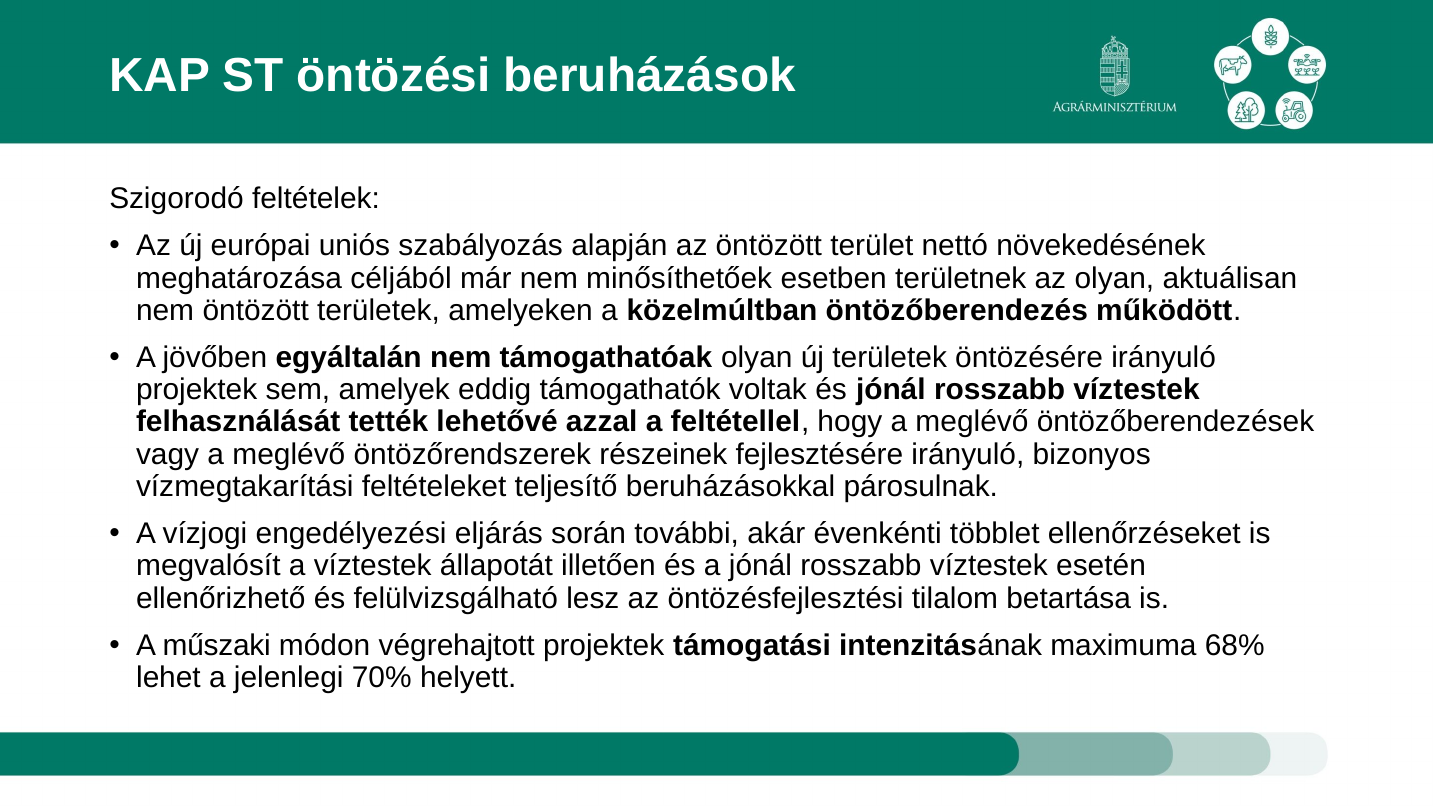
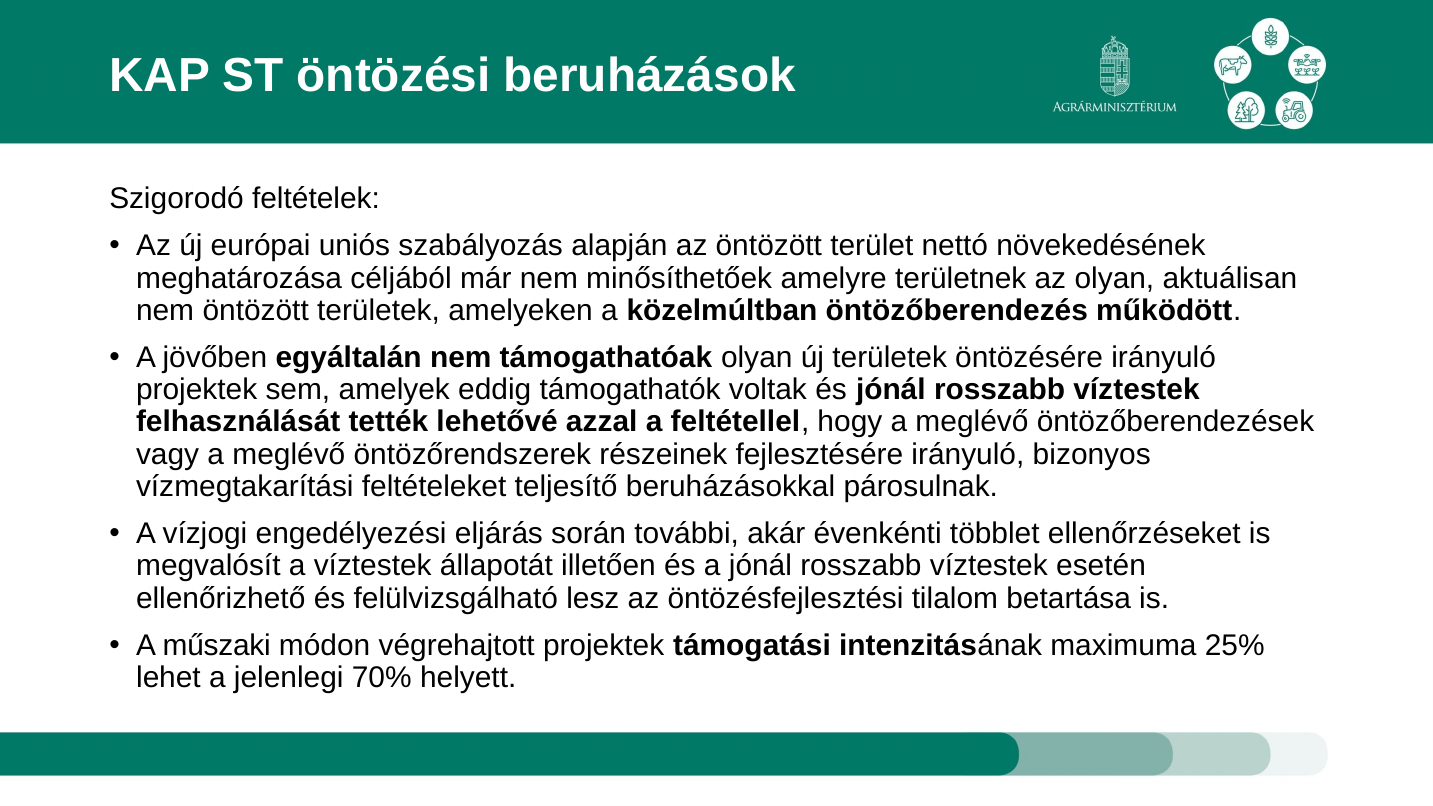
esetben: esetben -> amelyre (834, 278)
68%: 68% -> 25% (1235, 645)
